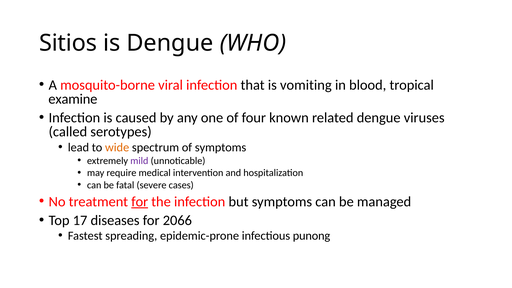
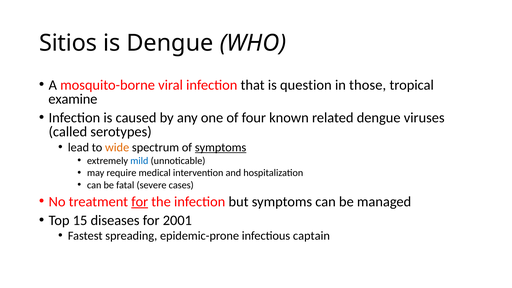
vomiting: vomiting -> question (306, 85)
blood: blood -> those (368, 85)
symptoms underline: none -> present (221, 147)
mild colour: purple -> blue (139, 161)
17: 17 -> 15 (80, 220)
2066: 2066 -> 2001 (177, 220)
punong: punong -> captain (311, 236)
